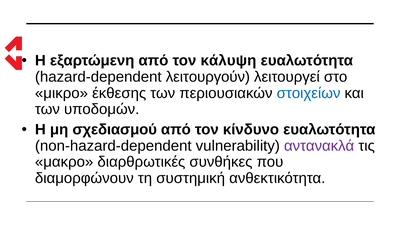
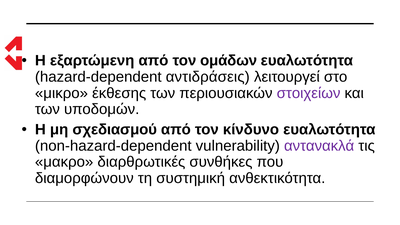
κάλυψη: κάλυψη -> ομάδων (229, 61)
λειτουργούν: λειτουργούν -> αντιδράσεις (208, 77)
στοιχείων colour: blue -> purple (309, 93)
